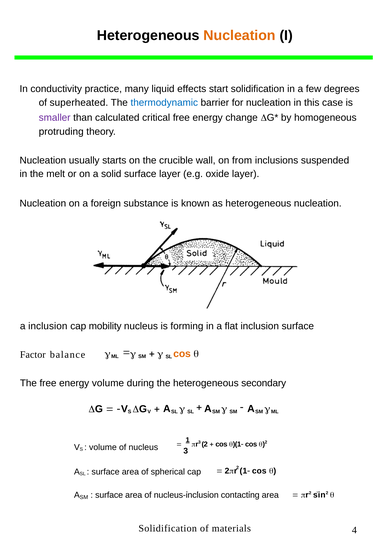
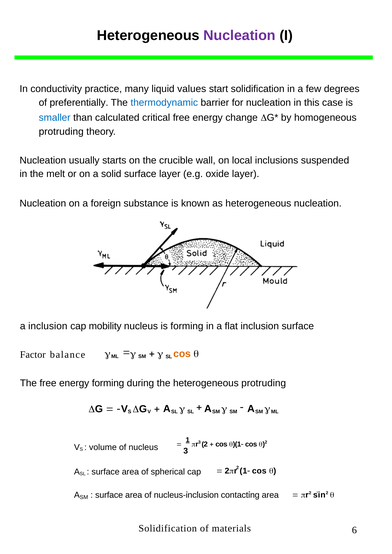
Nucleation colour: orange -> purple (240, 35)
effects: effects -> values (192, 89)
superheated: superheated -> preferentially (79, 103)
smaller colour: purple -> blue (55, 117)
from: from -> local (242, 160)
energy volume: volume -> forming (108, 383)
heterogeneous secondary: secondary -> protruding (264, 383)
4: 4 -> 6 (354, 530)
